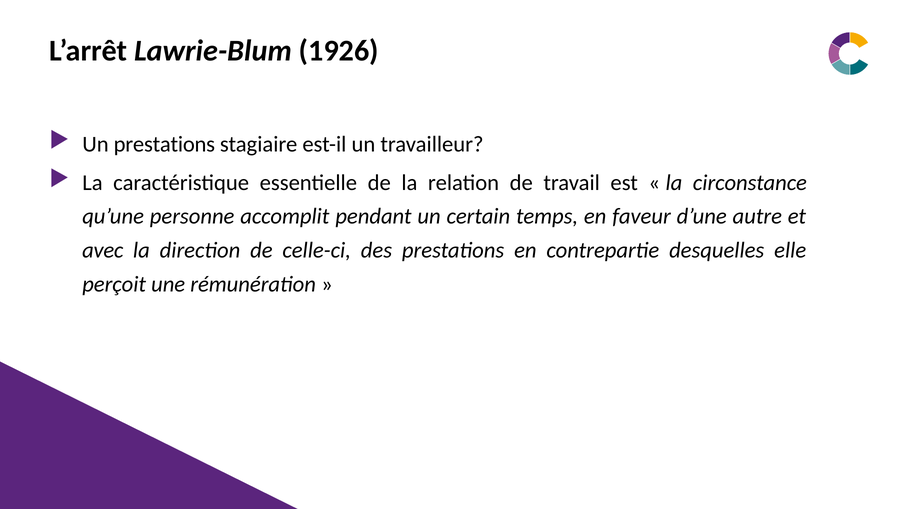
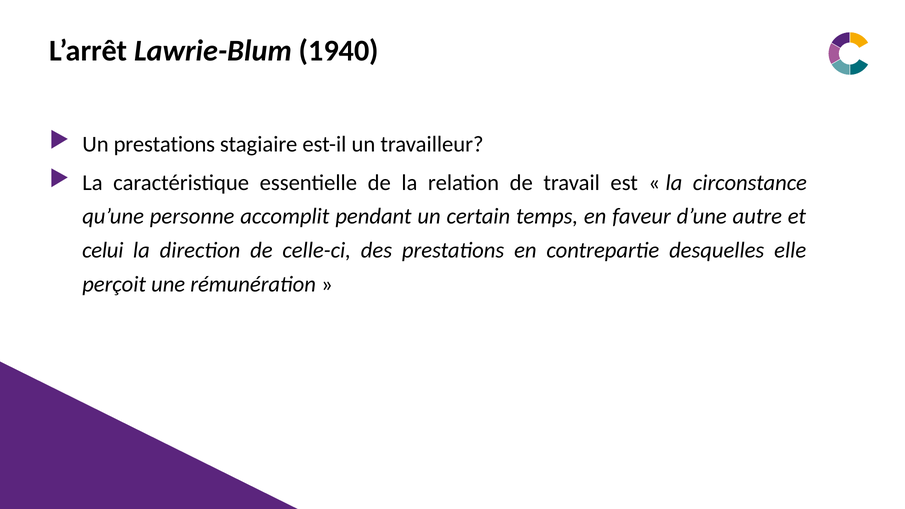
1926: 1926 -> 1940 (339, 51)
avec: avec -> celui (103, 250)
